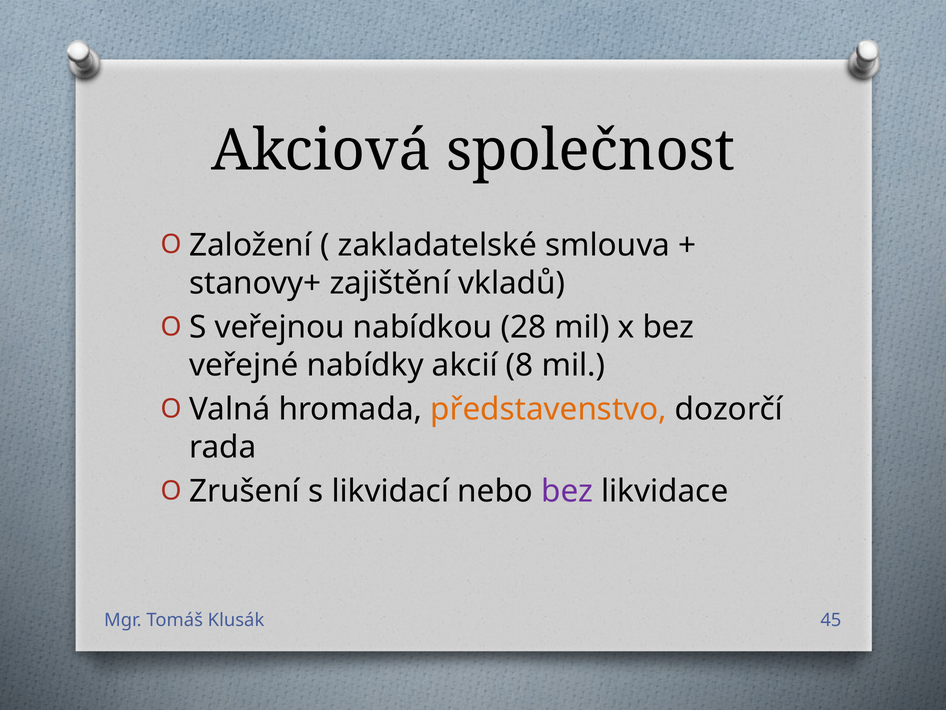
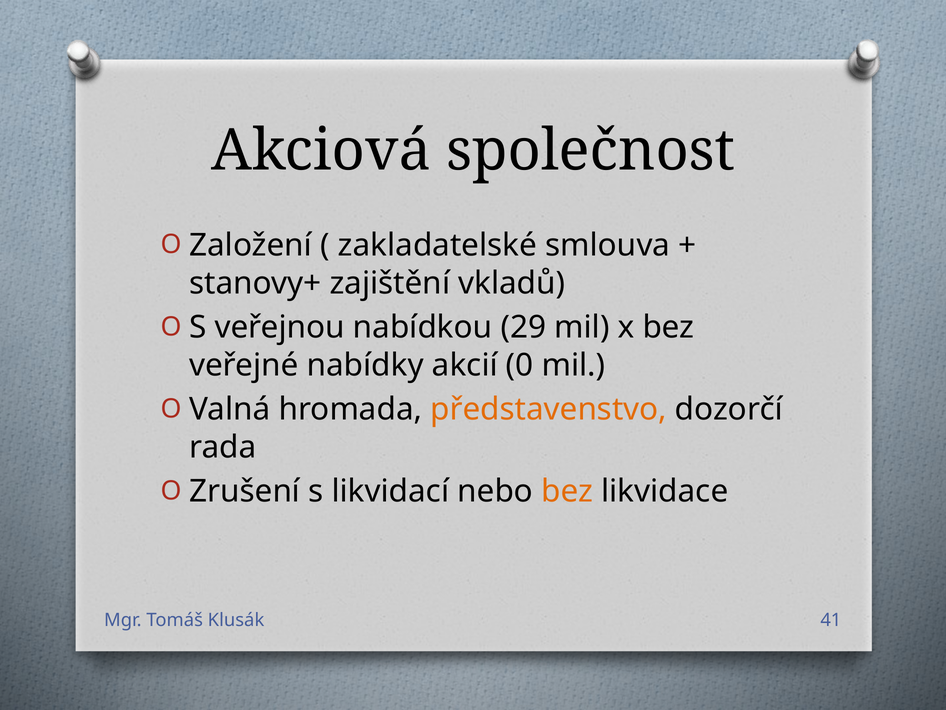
28: 28 -> 29 (523, 327)
8: 8 -> 0 (520, 365)
bez colour: purple -> orange (567, 491)
45: 45 -> 41 (831, 620)
